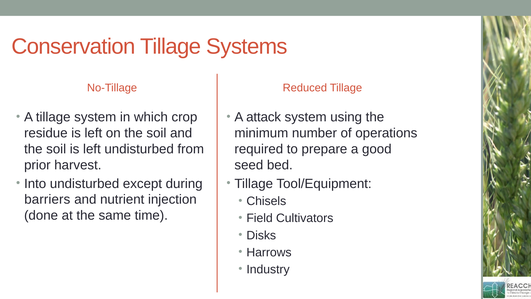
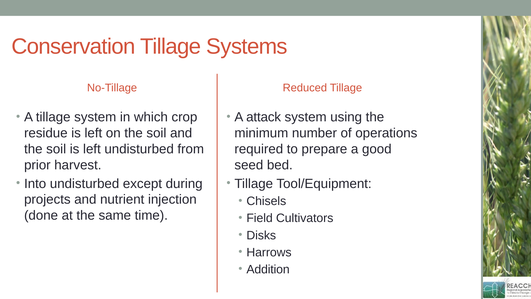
barriers: barriers -> projects (47, 199)
Industry: Industry -> Addition (268, 269)
